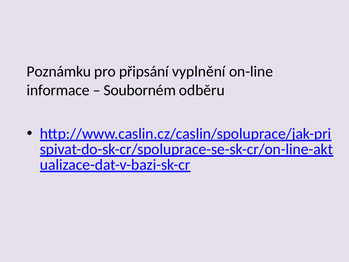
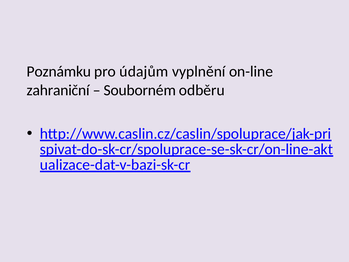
připsání: připsání -> údajům (144, 72)
informace: informace -> zahraniční (58, 90)
